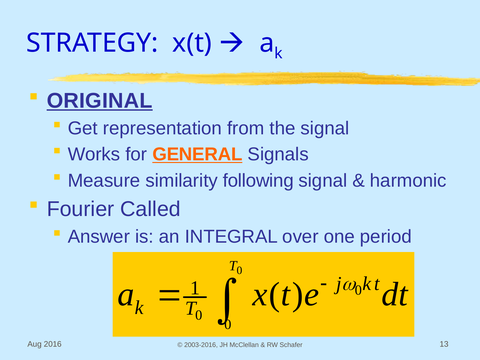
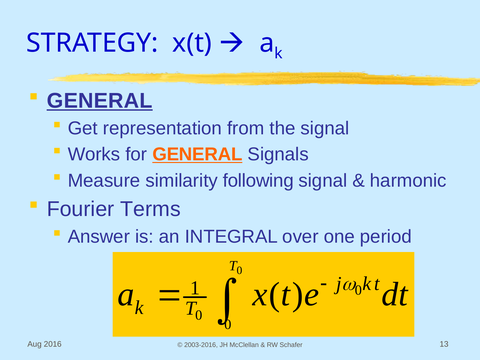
ORIGINAL: ORIGINAL -> GENERAL (100, 101)
Called: Called -> Terms (150, 209)
